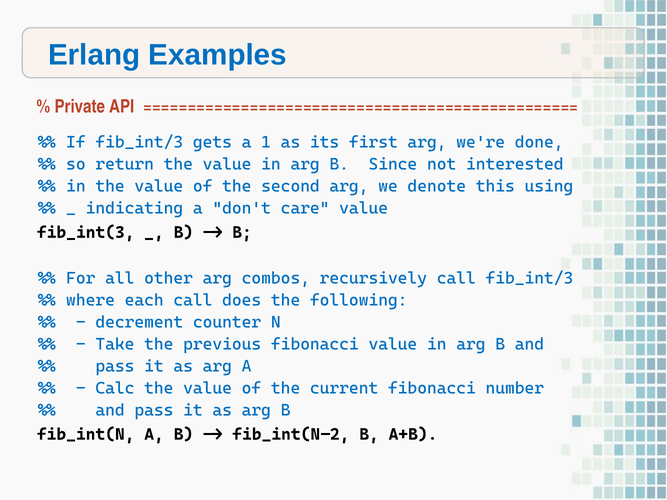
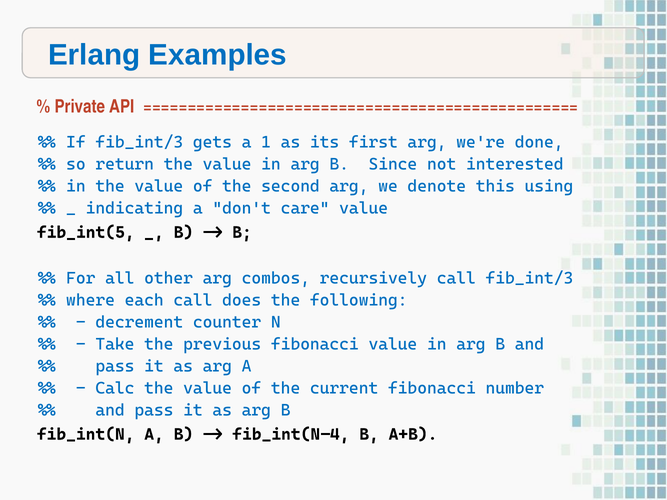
fib_int(3: fib_int(3 -> fib_int(5 (86, 232)
fib_int(N-2: fib_int(N-2 -> fib_int(N-4 (291, 434)
